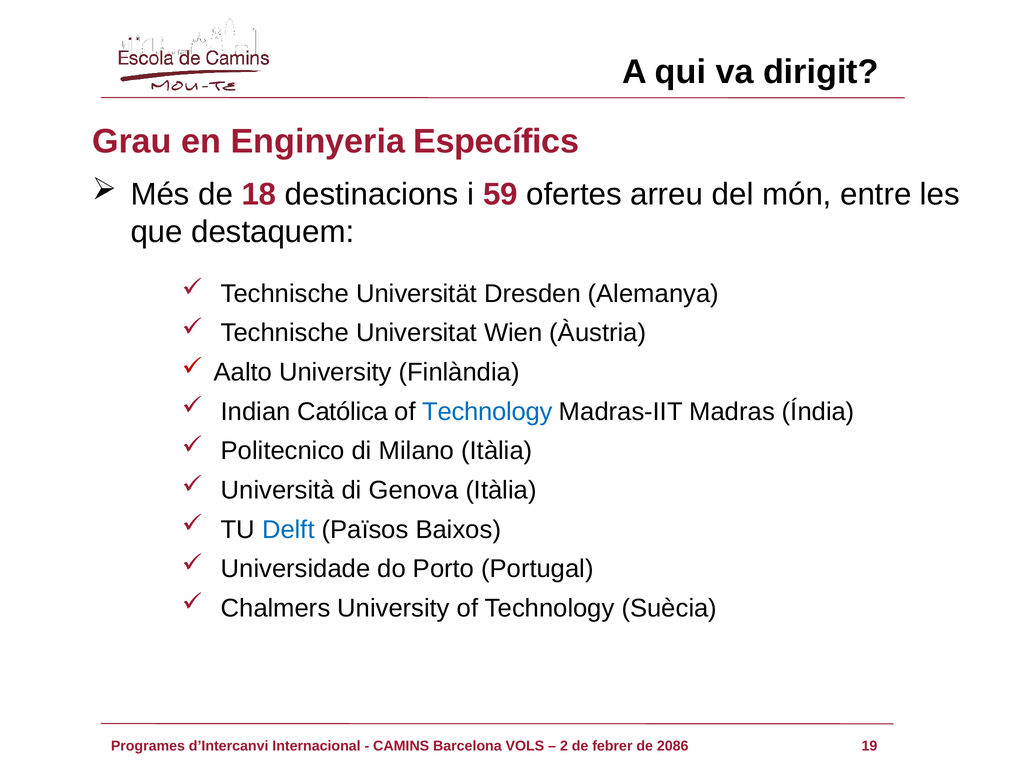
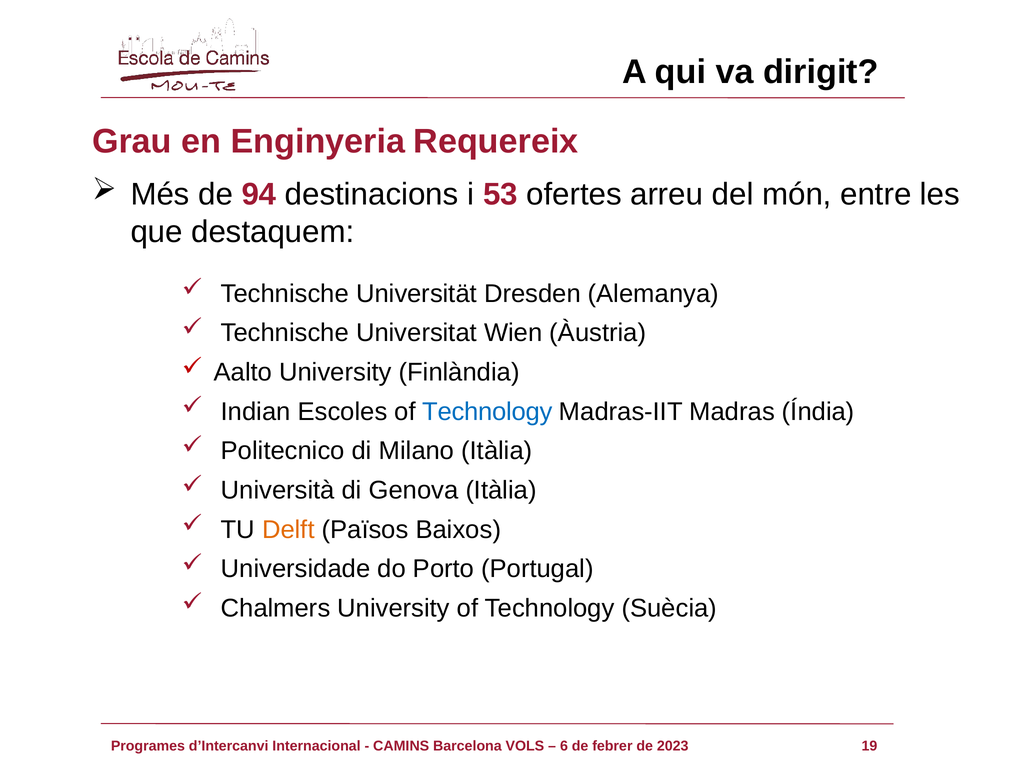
Específics: Específics -> Requereix (496, 142)
18: 18 -> 94 (259, 194)
59: 59 -> 53 (500, 194)
Católica: Católica -> Escoles (343, 411)
Delft colour: blue -> orange (288, 529)
2: 2 -> 6 (564, 746)
2086: 2086 -> 2023 (673, 746)
